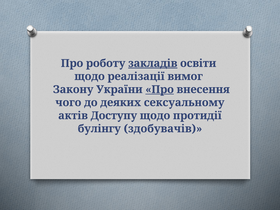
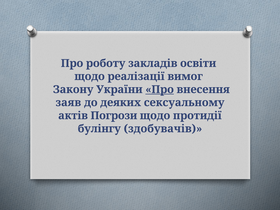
закладів underline: present -> none (153, 63)
чого: чого -> заяв (68, 103)
Доступу: Доступу -> Погрози (114, 116)
